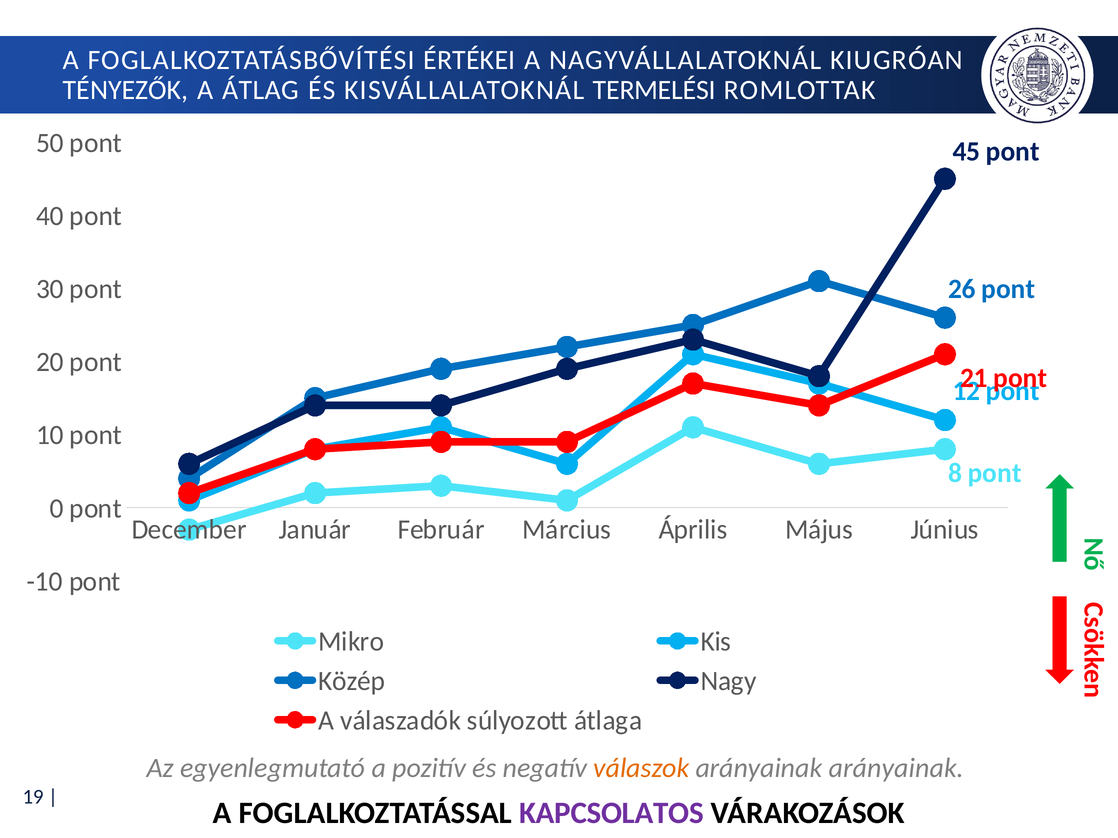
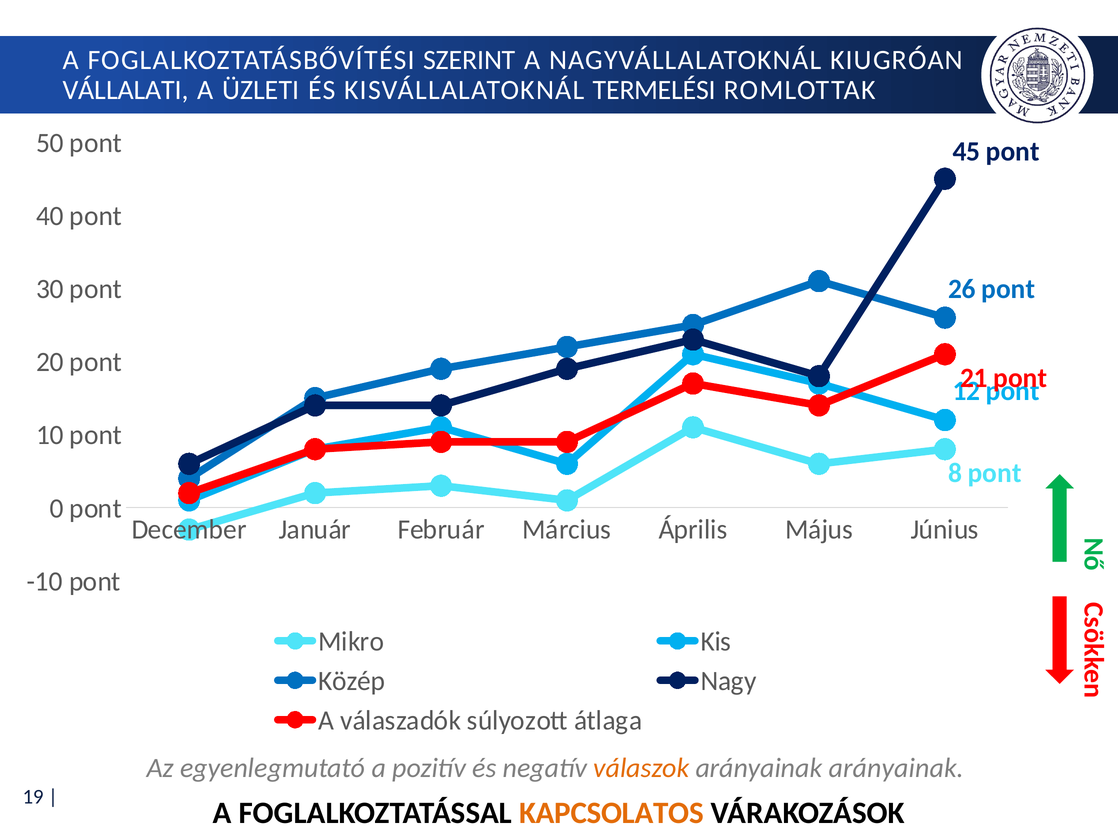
ÉRTÉKEI: ÉRTÉKEI -> SZERINT (469, 60)
TÉNYEZŐK: TÉNYEZŐK -> VÁLLALATI (126, 90)
ÁTLAG: ÁTLAG -> ÜZLETI (261, 90)
KAPCSOLATOS colour: purple -> orange (611, 813)
